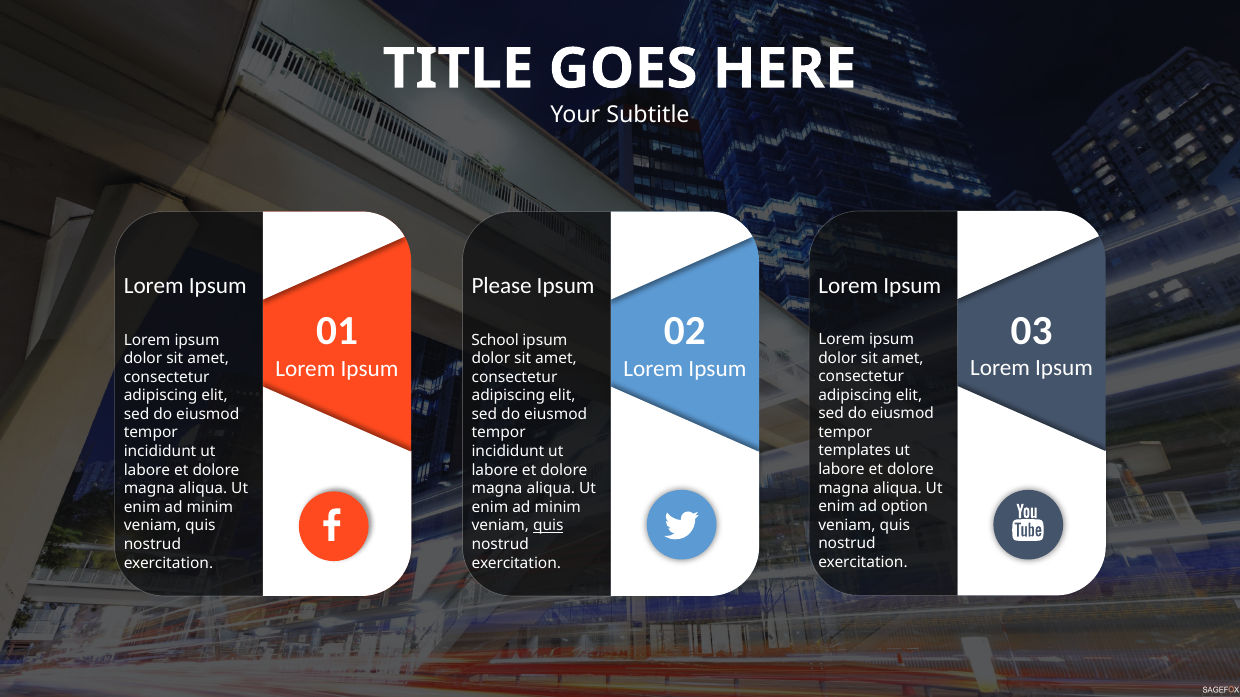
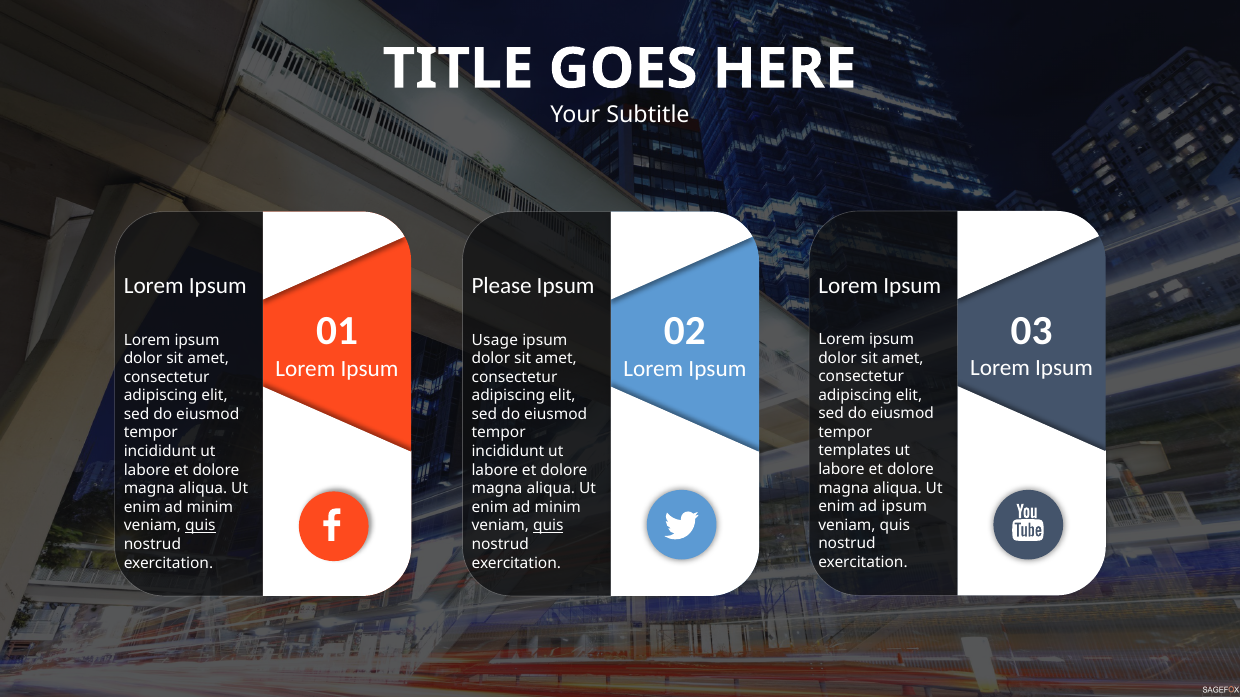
School: School -> Usage (495, 340)
ad option: option -> ipsum (904, 507)
quis underline: none -> present (200, 526)
